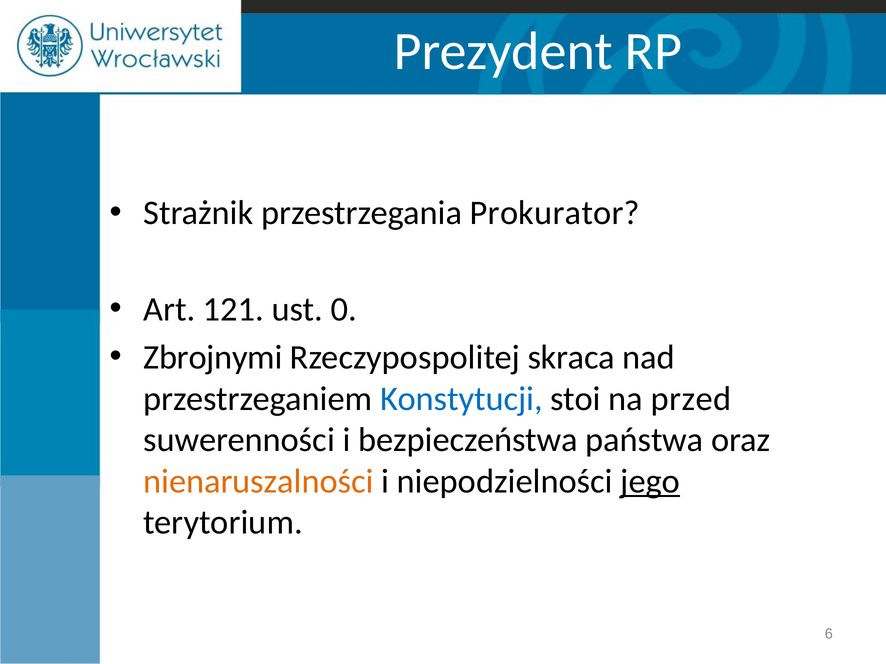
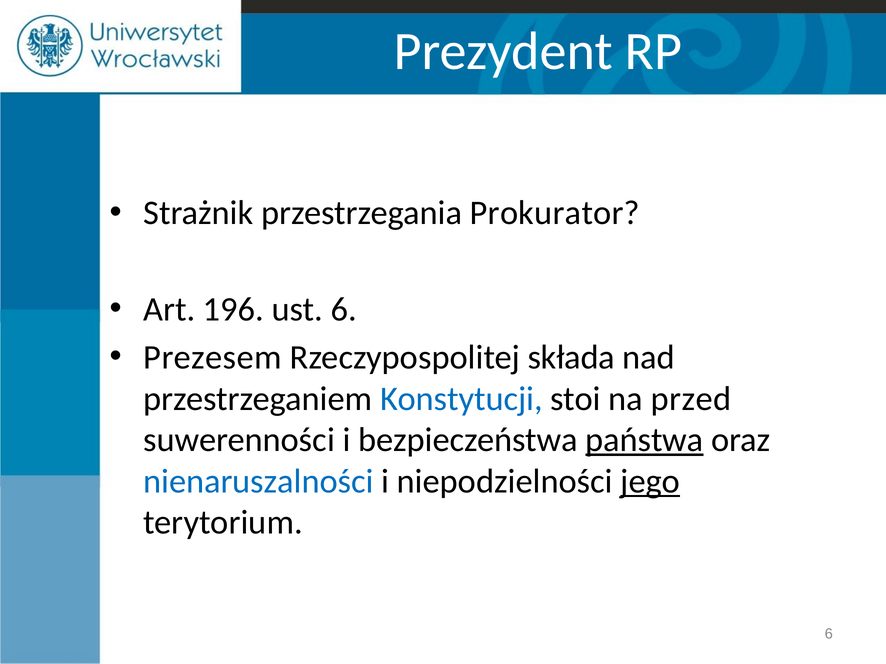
121: 121 -> 196 (233, 310)
ust 0: 0 -> 6 (344, 310)
Zbrojnymi: Zbrojnymi -> Prezesem (212, 358)
skraca: skraca -> składa (571, 358)
państwa underline: none -> present (644, 440)
nienaruszalności colour: orange -> blue (258, 482)
